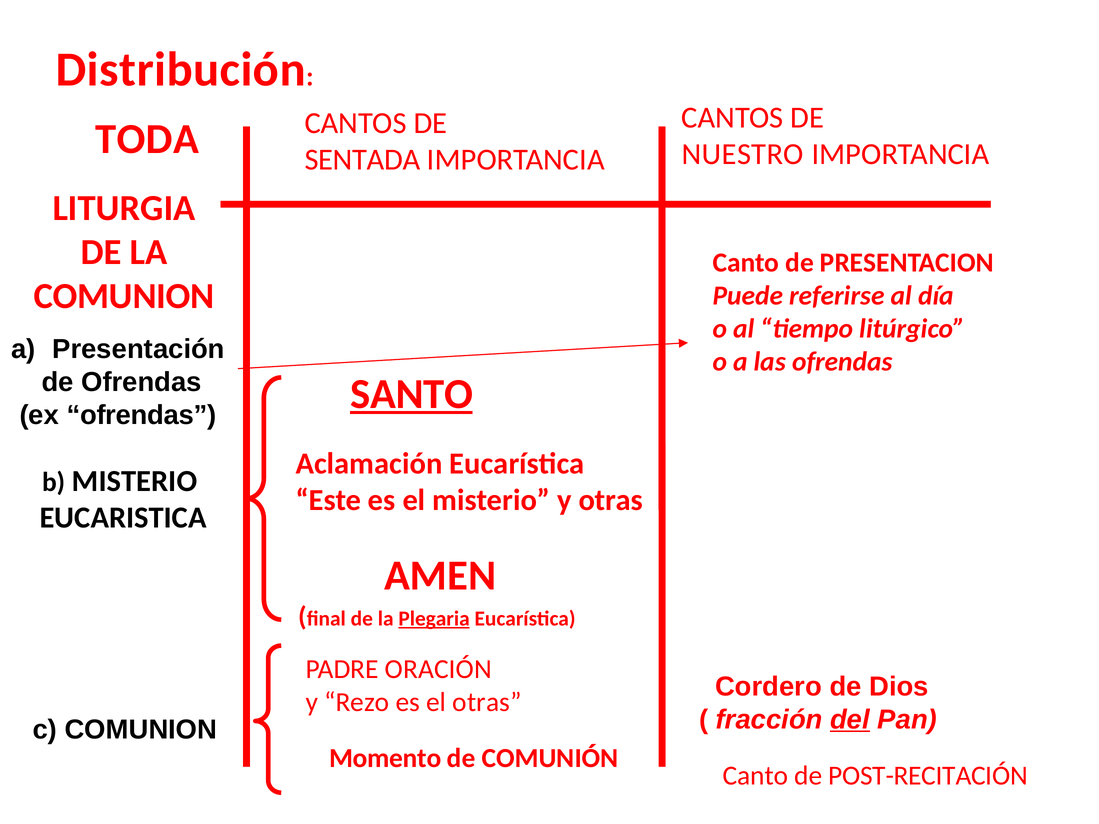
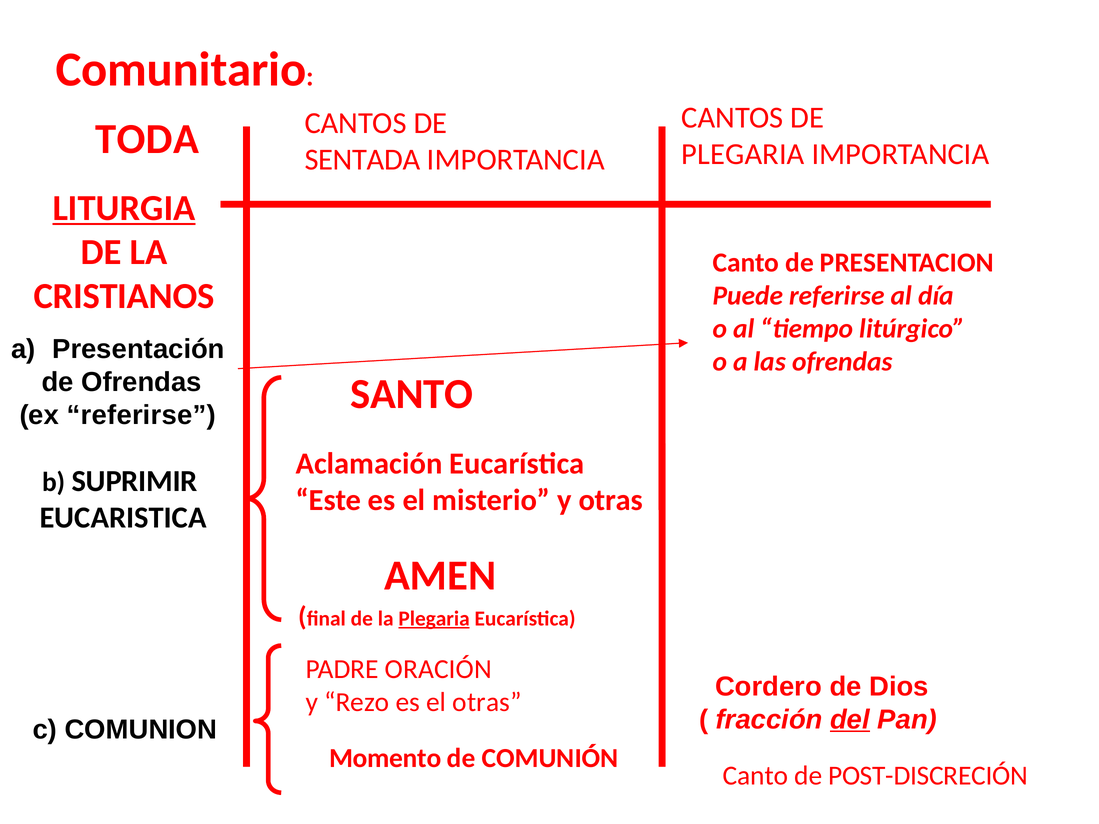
Distribución: Distribución -> Comunitario (181, 69)
NUESTRO: NUESTRO -> PLEGARIA (743, 154)
LITURGIA underline: none -> present (124, 208)
COMUNION: COMUNION -> CRISTIANOS (124, 296)
SANTO underline: present -> none (412, 394)
ex ofrendas: ofrendas -> referirse (141, 415)
b MISTERIO: MISTERIO -> SUPRIMIR (135, 481)
POST-RECITACIÓN: POST-RECITACIÓN -> POST-DISCRECIÓN (928, 776)
